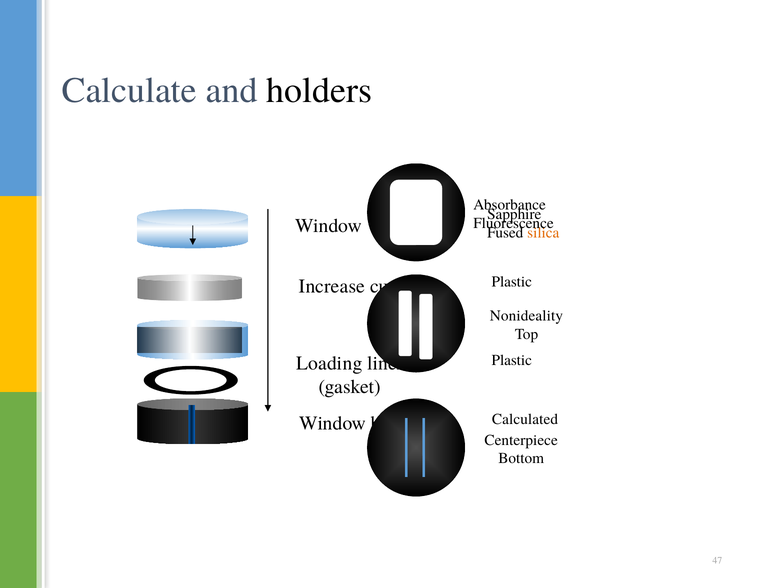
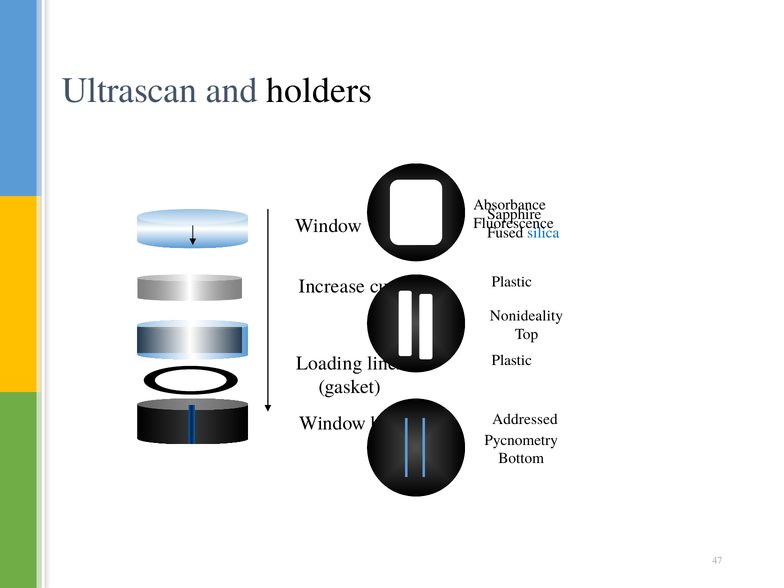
Calculate: Calculate -> Ultrascan (129, 91)
silica colour: orange -> blue (543, 233)
Calculated: Calculated -> Addressed (525, 419)
Centerpiece: Centerpiece -> Pycnometry (521, 440)
